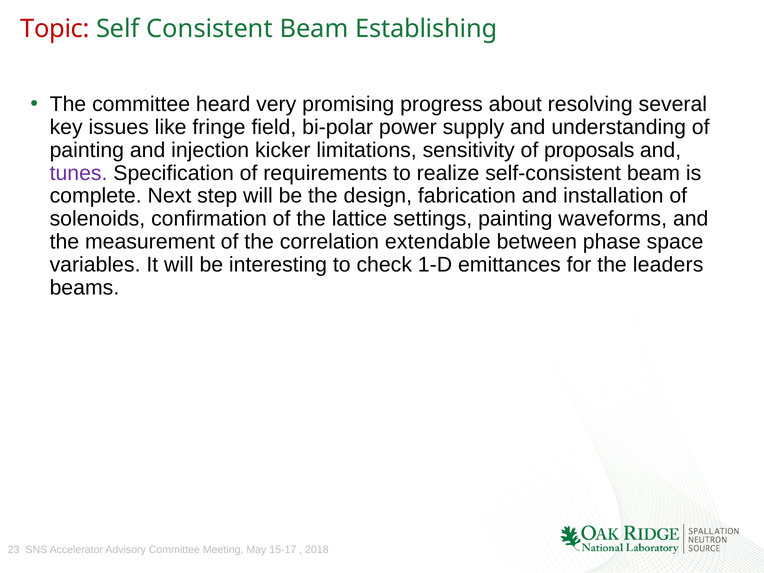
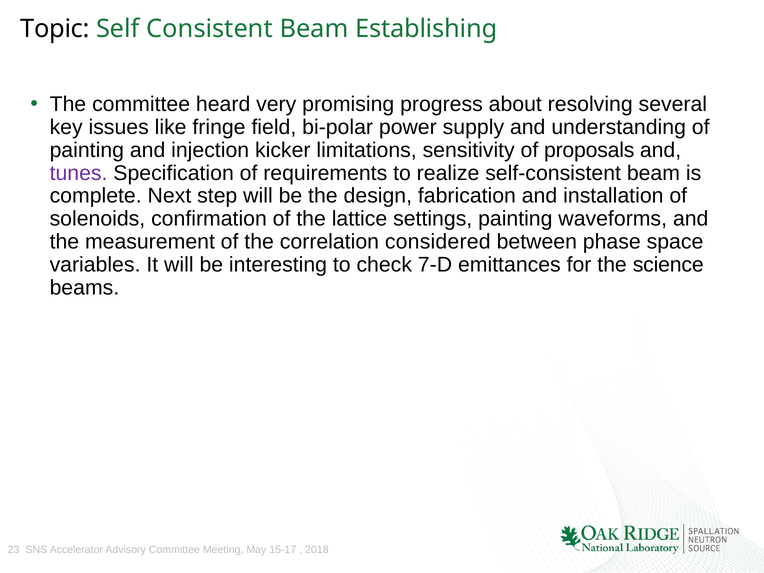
Topic colour: red -> black (55, 29)
extendable: extendable -> considered (438, 242)
1-D: 1-D -> 7-D (435, 265)
leaders: leaders -> science (668, 265)
